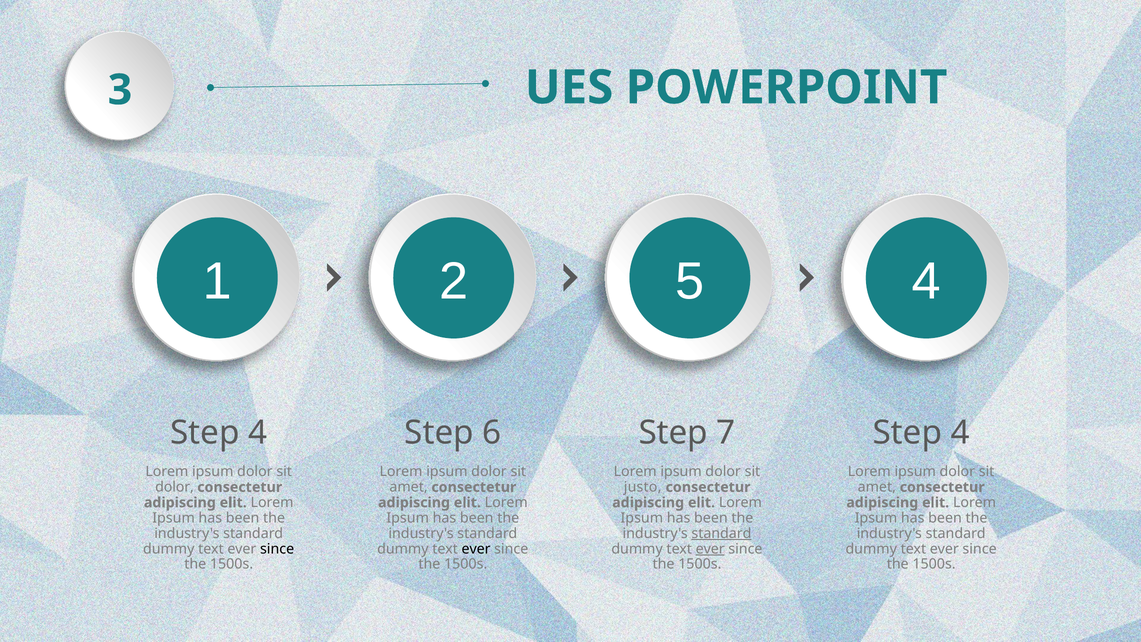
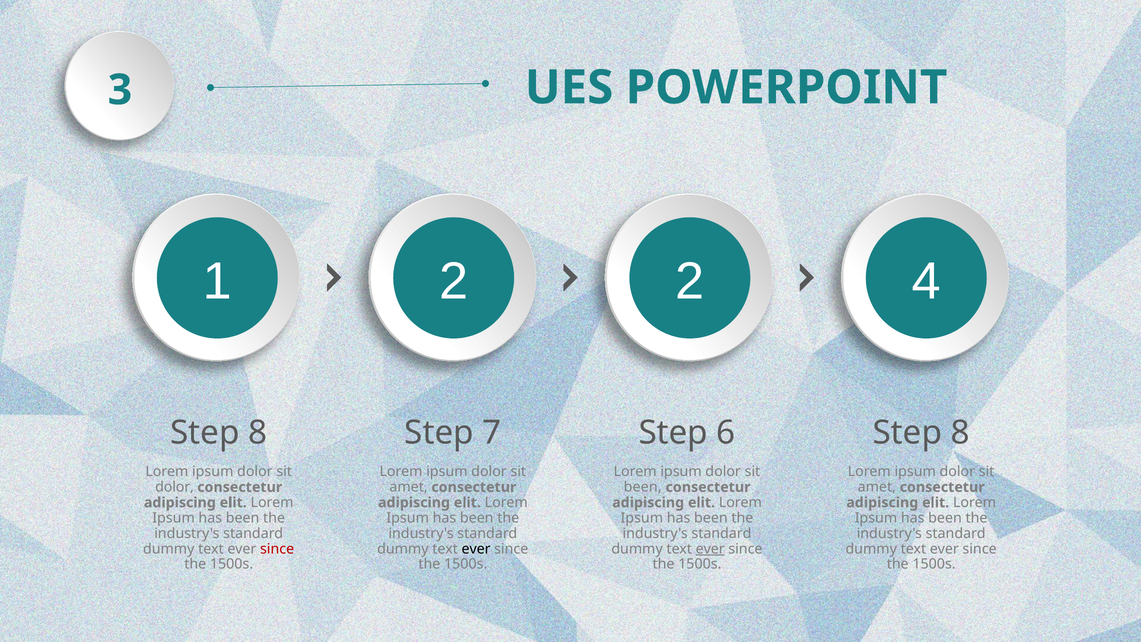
2 5: 5 -> 2 (690, 281)
4: 4 -> 8 (258, 432)
6: 6 -> 7 (492, 432)
7: 7 -> 6 (726, 432)
4: 4 -> 8 (960, 432)
justo: justo -> been (643, 487)
standard underline: present -> none (721, 533)
since colour: black -> red (277, 549)
